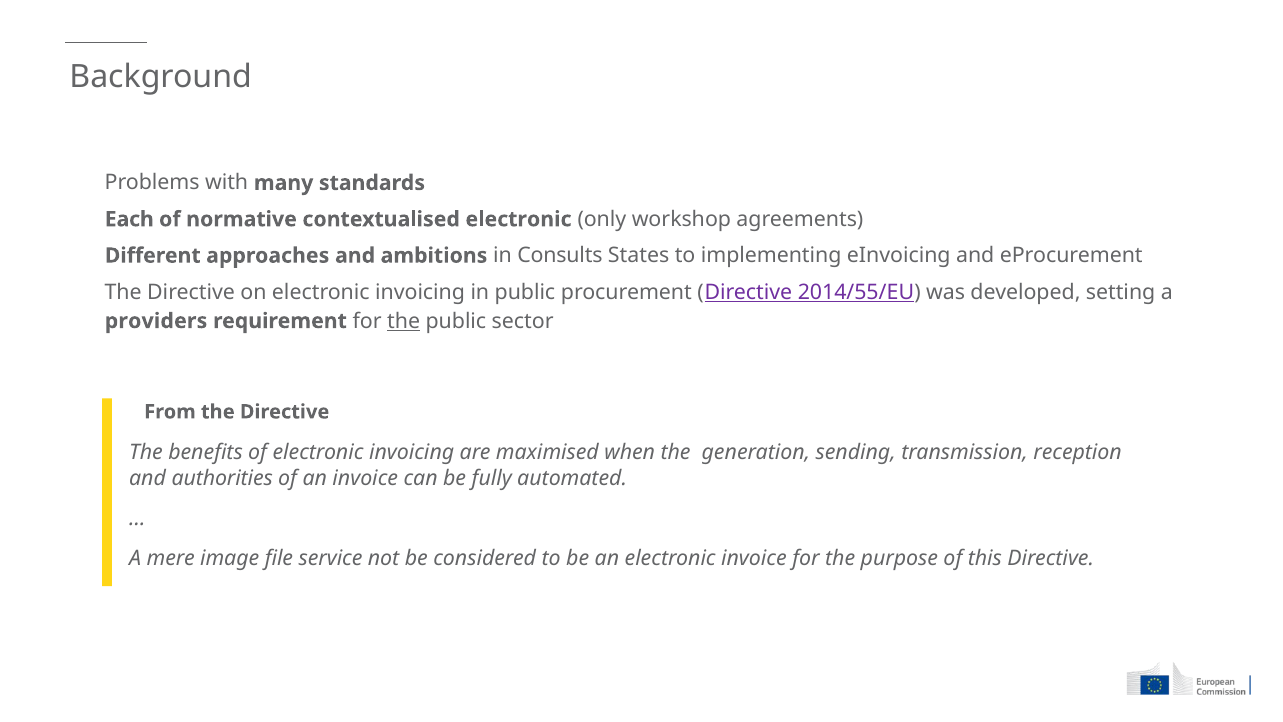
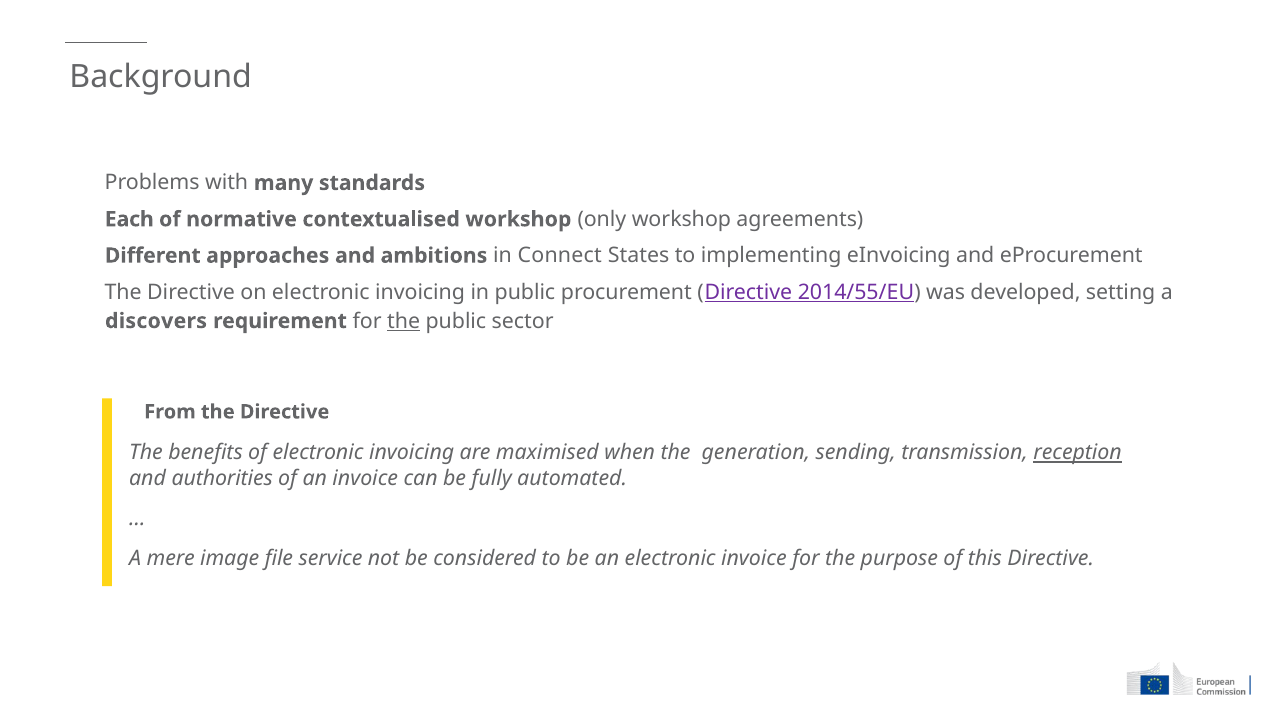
contextualised electronic: electronic -> workshop (518, 219)
Consults: Consults -> Connect (560, 256)
providers: providers -> discovers (156, 321)
reception underline: none -> present (1078, 453)
